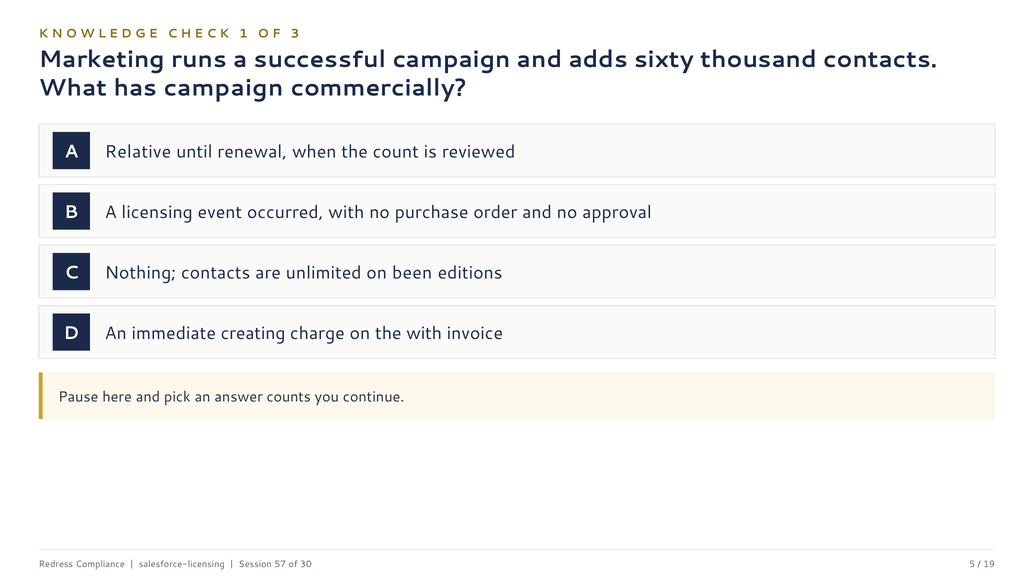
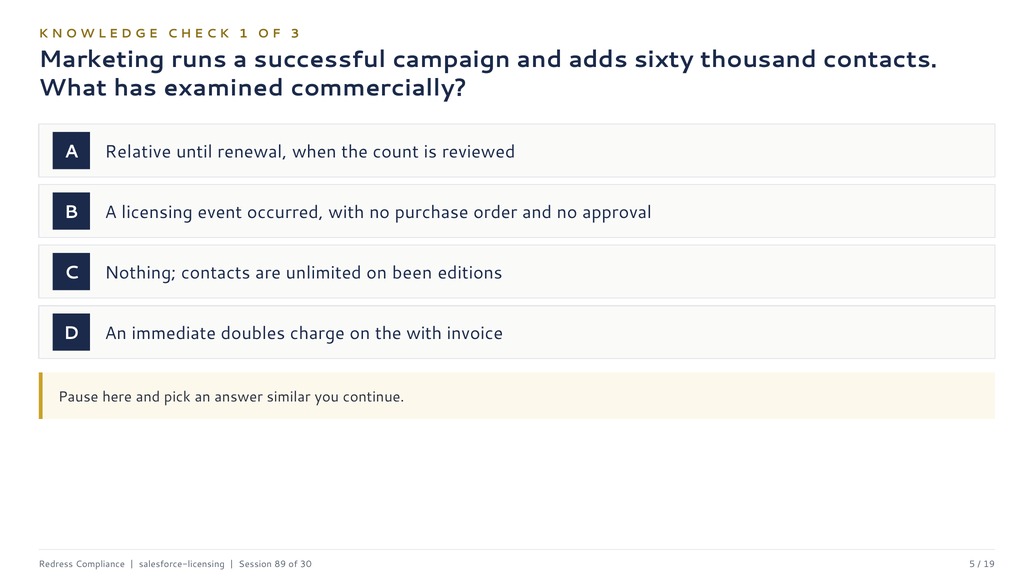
has campaign: campaign -> examined (224, 88)
creating: creating -> doubles (253, 333)
counts: counts -> similar (289, 396)
57: 57 -> 89 (280, 564)
